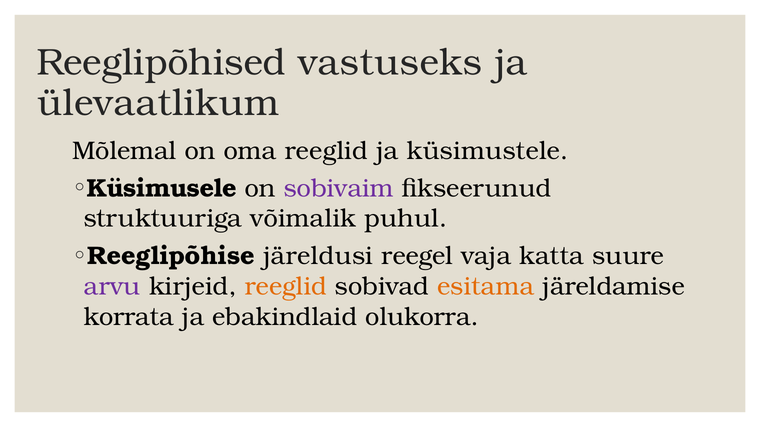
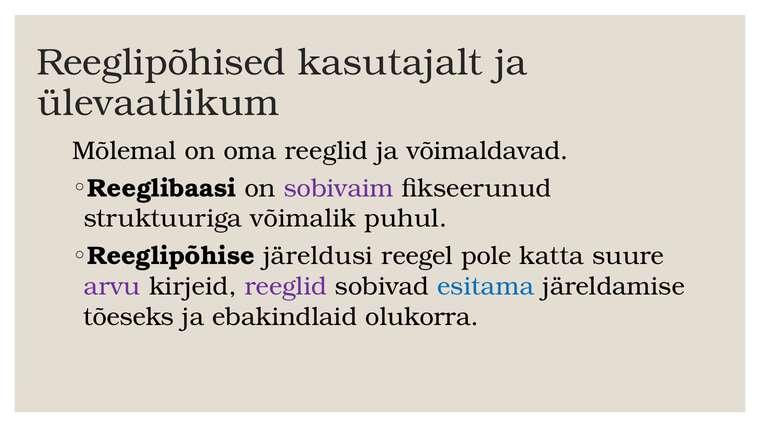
vastuseks: vastuseks -> kasutajalt (390, 63)
küsimustele: küsimustele -> võimaldavad (488, 151)
Küsimusele: Küsimusele -> Reeglibaasi (162, 188)
vaja: vaja -> pole (486, 256)
reeglid colour: orange -> purple (286, 287)
esitama colour: orange -> blue (486, 287)
korrata: korrata -> tõeseks (129, 317)
